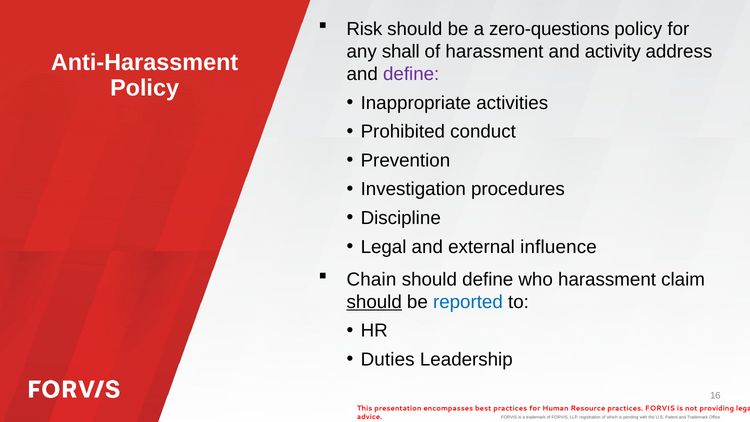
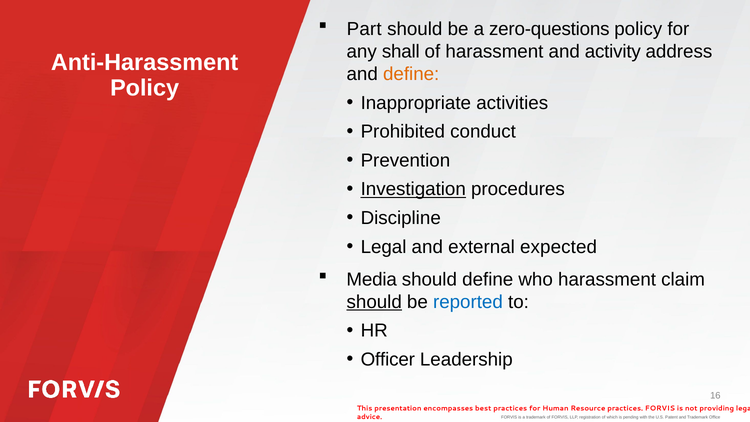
Risk: Risk -> Part (364, 29)
define colour: purple -> orange (411, 74)
Investigation underline: none -> present (413, 189)
influence: influence -> expected (559, 247)
Chain: Chain -> Media (372, 279)
Duties: Duties -> Officer (388, 359)
